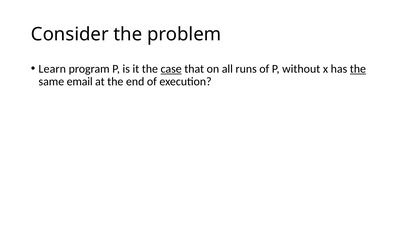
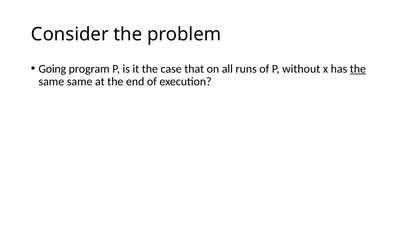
Learn: Learn -> Going (52, 69)
case underline: present -> none (171, 69)
same email: email -> same (80, 81)
